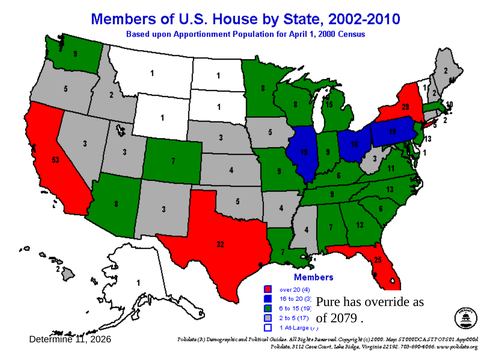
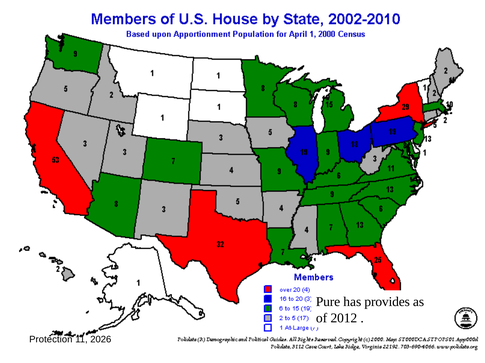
override: override -> provides (387, 302)
2079: 2079 -> 2012 (344, 319)
Determine: Determine -> Protection (51, 340)
